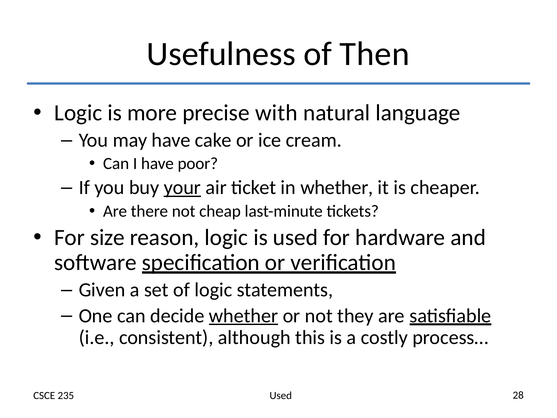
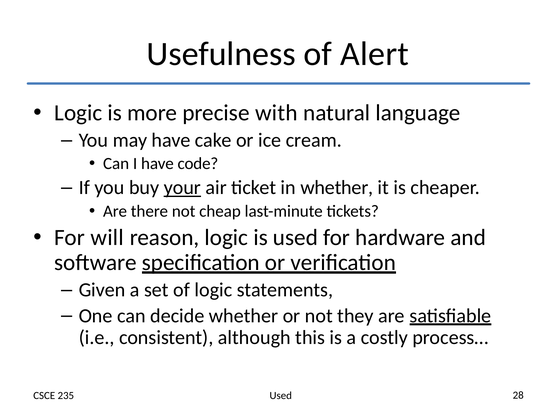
Then: Then -> Alert (375, 54)
poor: poor -> code (198, 164)
size: size -> will (107, 237)
whether underline: present -> none (244, 316)
